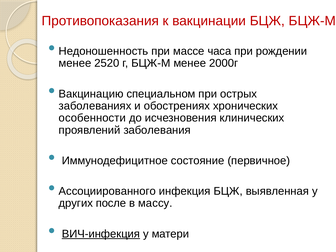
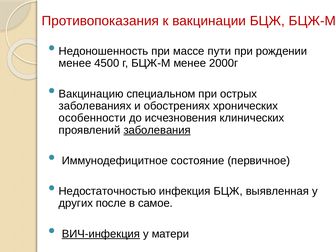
часа: часа -> пути (219, 51)
2520: 2520 -> 4500 (107, 63)
заболевания underline: none -> present (157, 130)
Ассоциированного: Ассоциированного -> Недостаточностью (107, 191)
массу: массу -> самое (155, 203)
